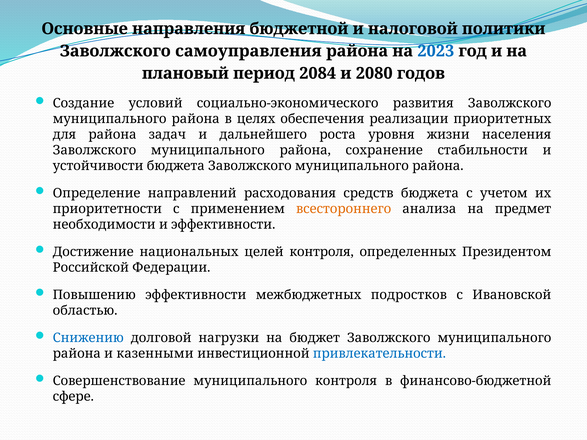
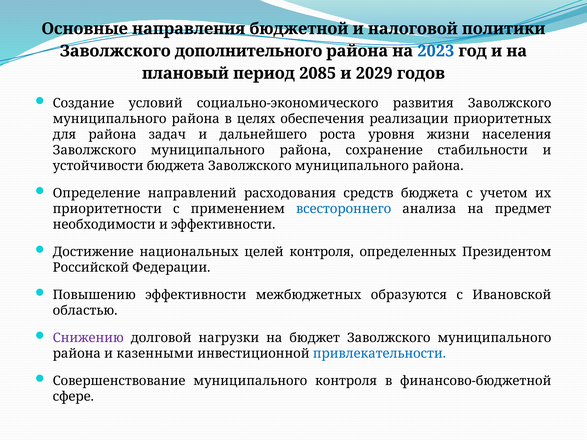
самоуправления: самоуправления -> дополнительного (249, 51)
2084: 2084 -> 2085 (318, 73)
2080: 2080 -> 2029 (374, 73)
всестороннего colour: orange -> blue (344, 209)
подростков: подростков -> образуются (409, 295)
Снижению colour: blue -> purple (88, 338)
